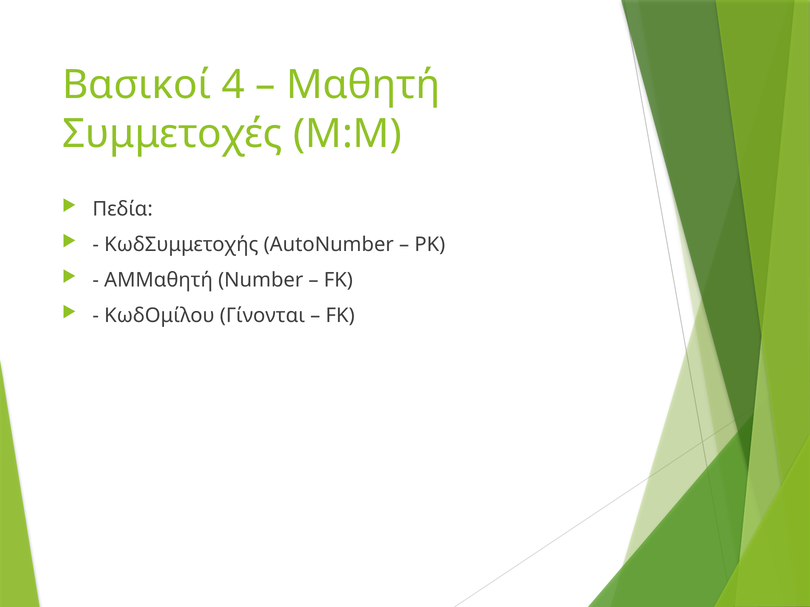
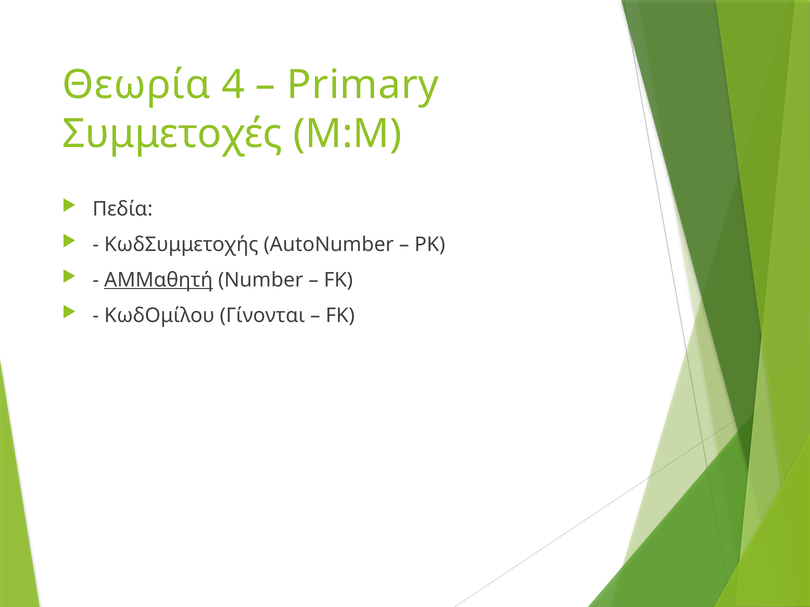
Βασικοί: Βασικοί -> Θεωρία (136, 85)
Μαθητή: Μαθητή -> Primary (363, 85)
ΑΜΜαθητή underline: none -> present (159, 280)
